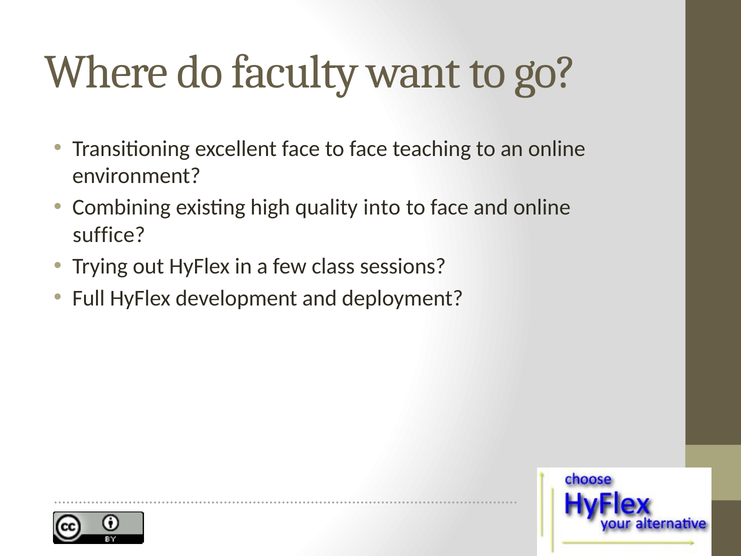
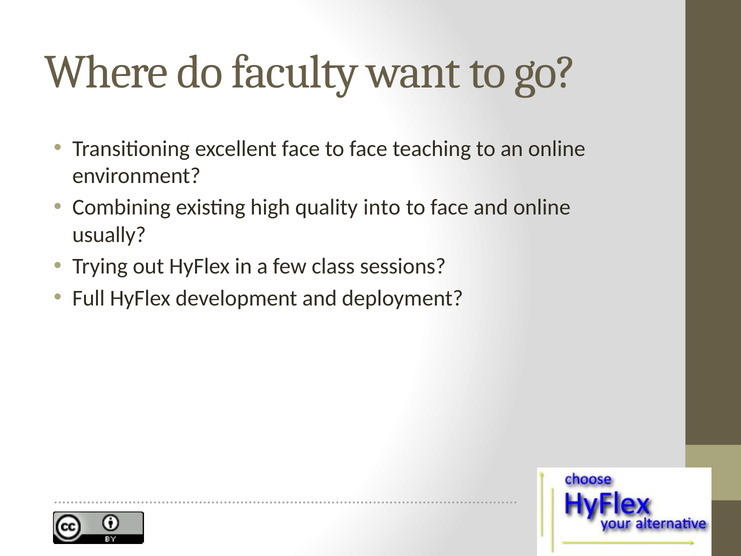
suffice: suffice -> usually (109, 235)
